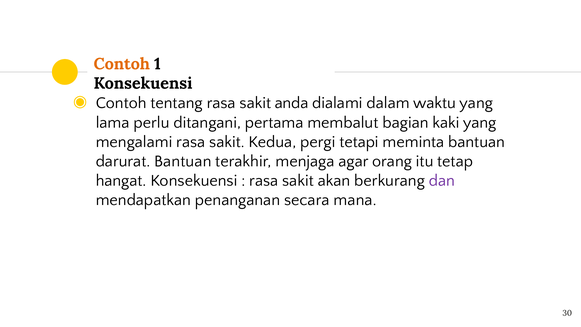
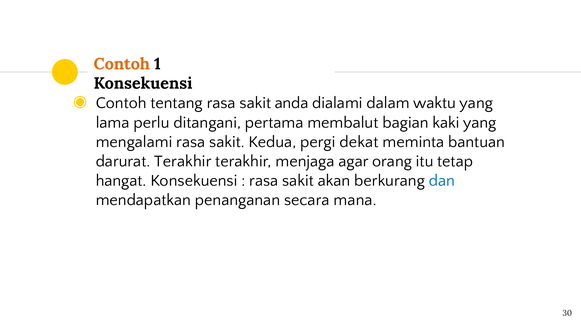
tetapi: tetapi -> dekat (359, 142)
darurat Bantuan: Bantuan -> Terakhir (183, 161)
dan colour: purple -> blue (442, 180)
